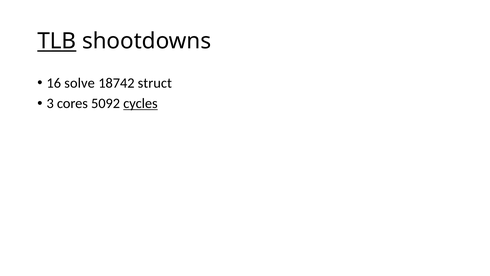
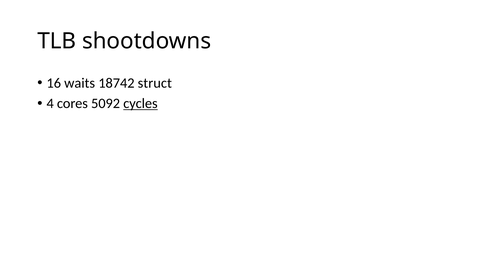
TLB underline: present -> none (57, 41)
solve: solve -> waits (80, 83)
3: 3 -> 4 (50, 103)
